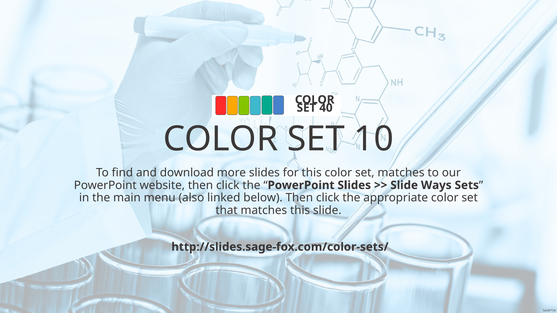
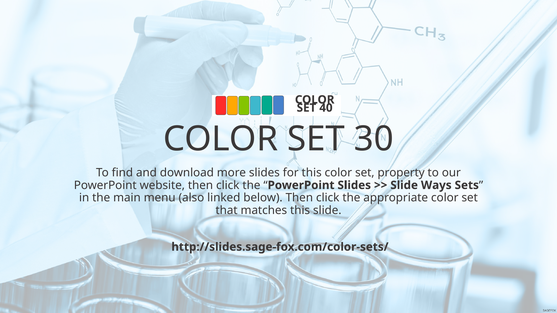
10: 10 -> 30 (374, 139)
set matches: matches -> property (401, 173)
